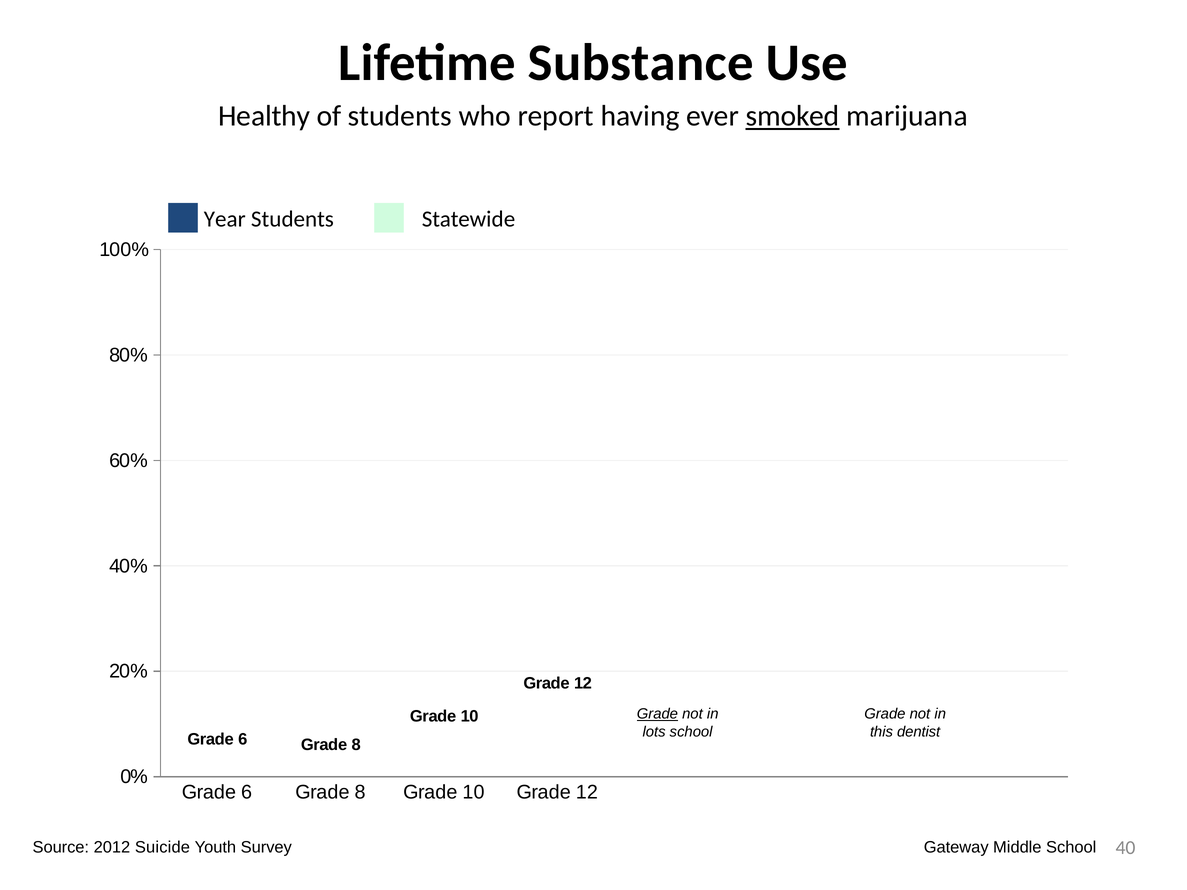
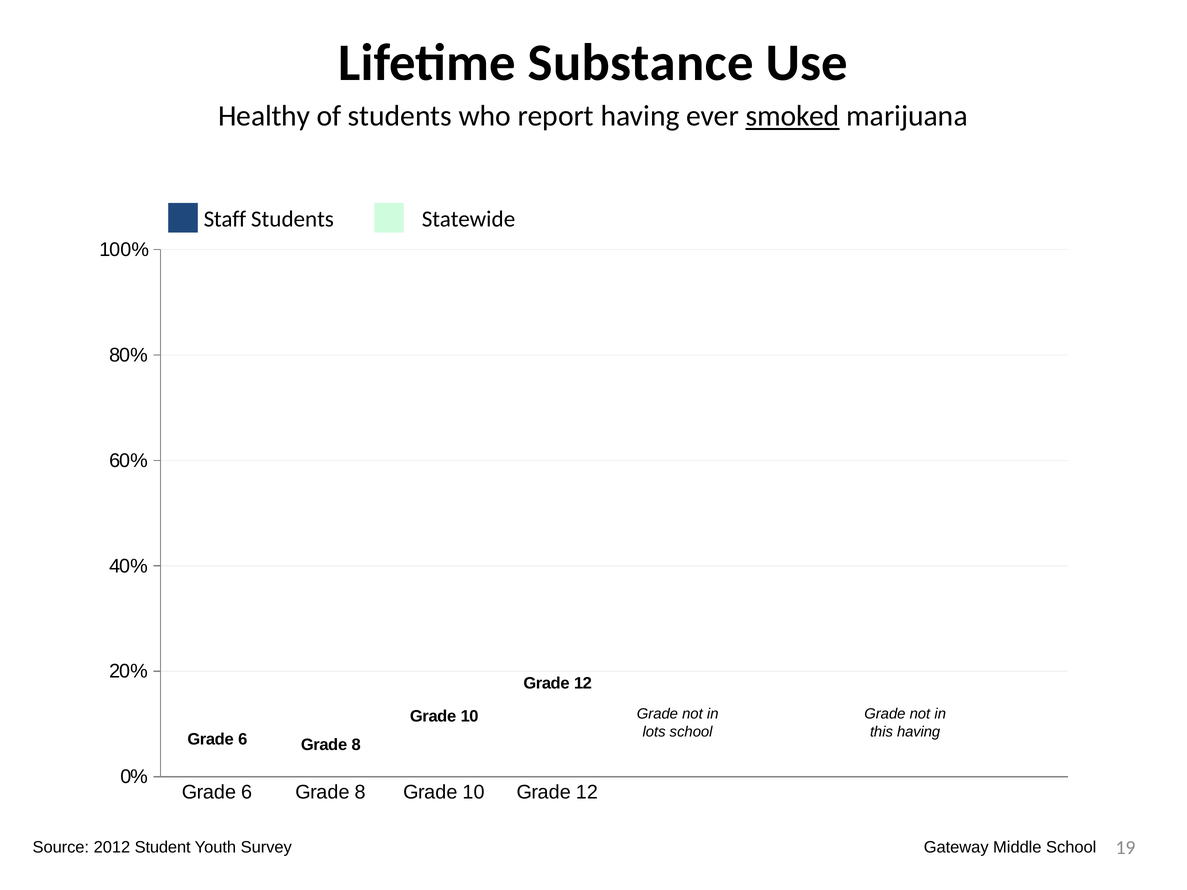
Year: Year -> Staff (225, 219)
Grade underline: present -> none (657, 714)
this dentist: dentist -> having (919, 732)
Suicide: Suicide -> Student (163, 848)
40: 40 -> 19 (1126, 848)
